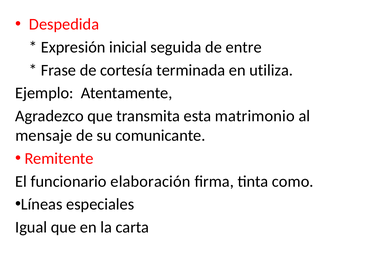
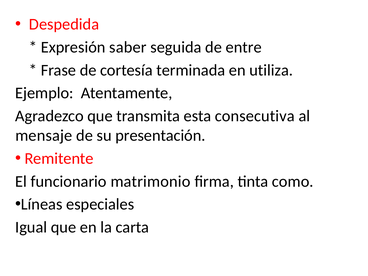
inicial: inicial -> saber (128, 47)
matrimonio: matrimonio -> consecutiva (255, 116)
comunicante: comunicante -> presentación (160, 136)
elaboración: elaboración -> matrimonio (150, 181)
